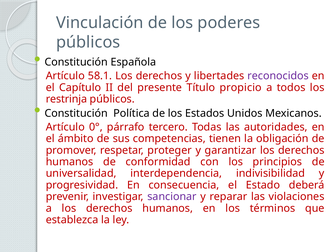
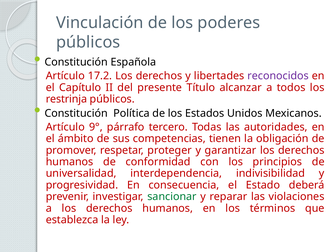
58.1: 58.1 -> 17.2 (100, 76)
propicio: propicio -> alcanzar (241, 88)
0°: 0° -> 9° (96, 127)
sancionar colour: purple -> green (172, 197)
